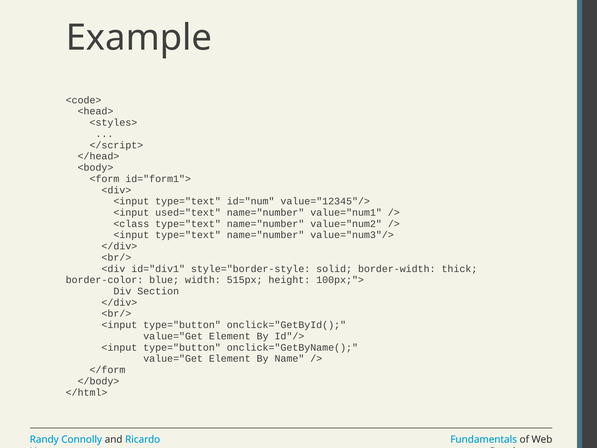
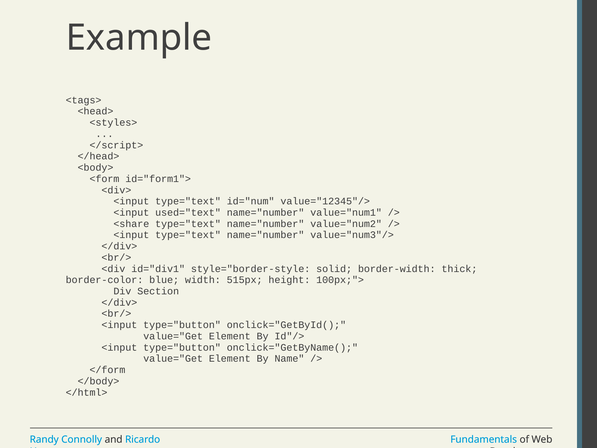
<code>: <code> -> <tags> (84, 100)
<class: <class -> <share (131, 224)
